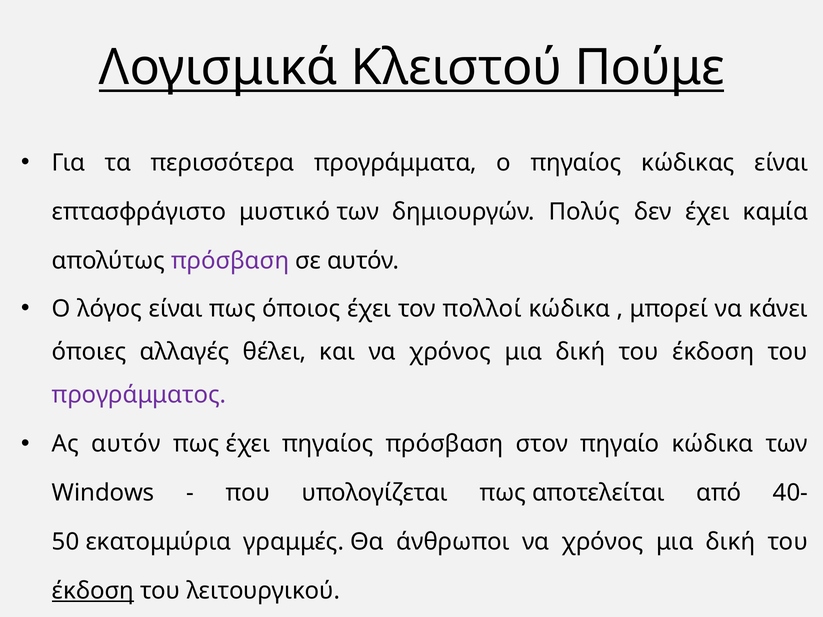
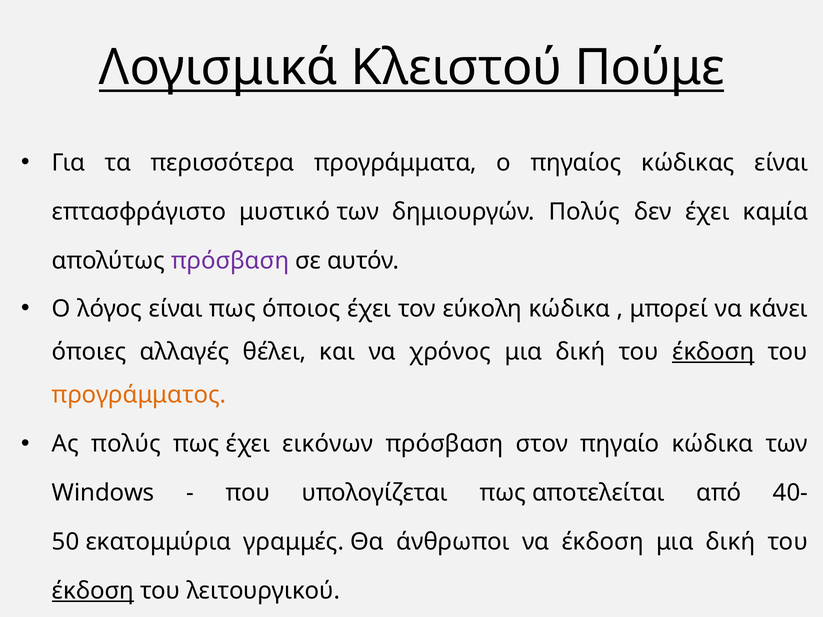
πολλοί: πολλοί -> εύκολη (482, 309)
έκδοση underline: none -> present (713, 352)
προγράμματος colour: purple -> orange (139, 395)
Ας αυτόν: αυτόν -> πολύς (126, 444)
έχει πηγαίος: πηγαίος -> εικόνων (328, 444)
χρόνος: χρόνος -> έκδοση (603, 542)
